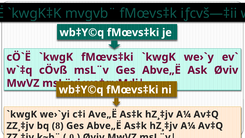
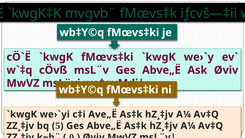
8: 8 -> 5 (58, 126)
